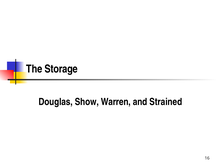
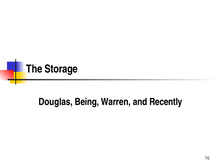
Show: Show -> Being (87, 102)
Strained: Strained -> Recently (166, 102)
